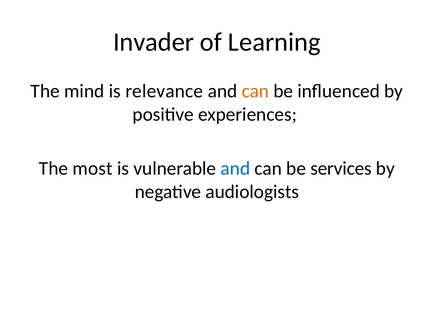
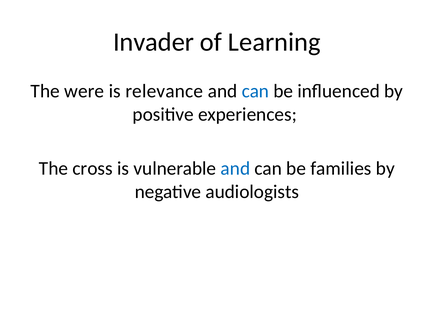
mind: mind -> were (84, 91)
can colour: orange -> blue (255, 91)
most: most -> cross (93, 168)
services: services -> families (341, 168)
